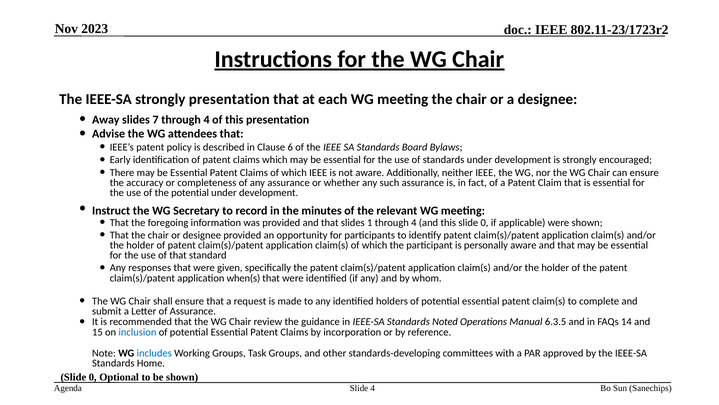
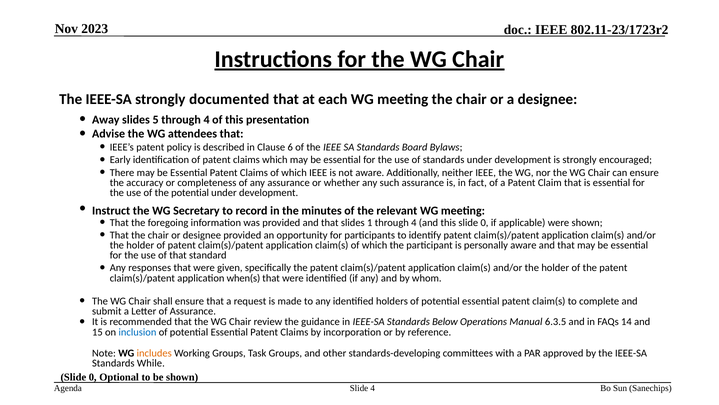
strongly presentation: presentation -> documented (229, 99)
7: 7 -> 5 (156, 119)
Noted: Noted -> Below (445, 322)
includes colour: blue -> orange (154, 353)
Home: Home -> While (151, 363)
